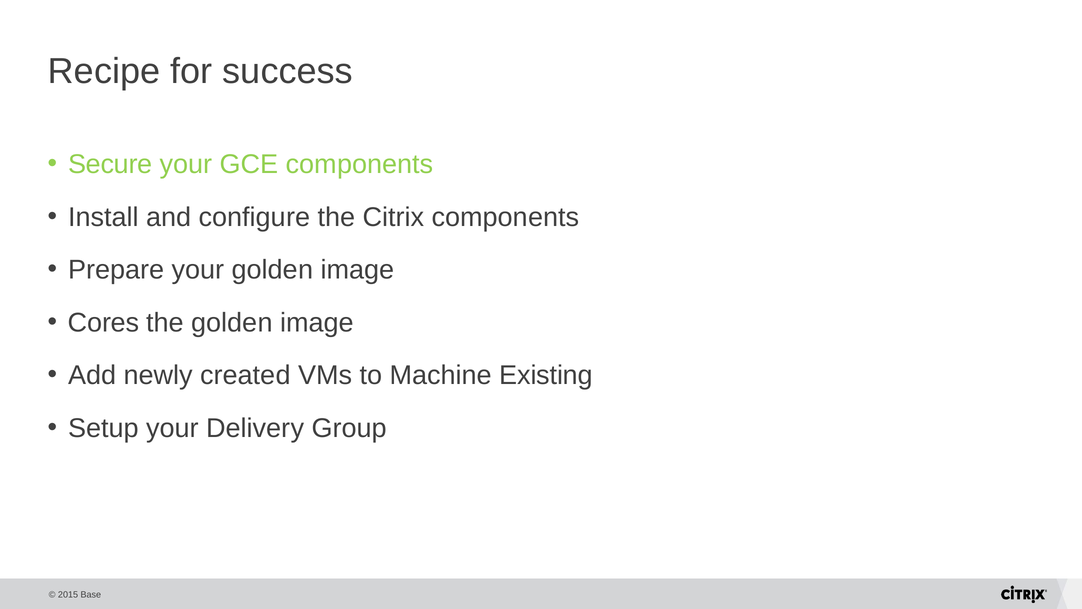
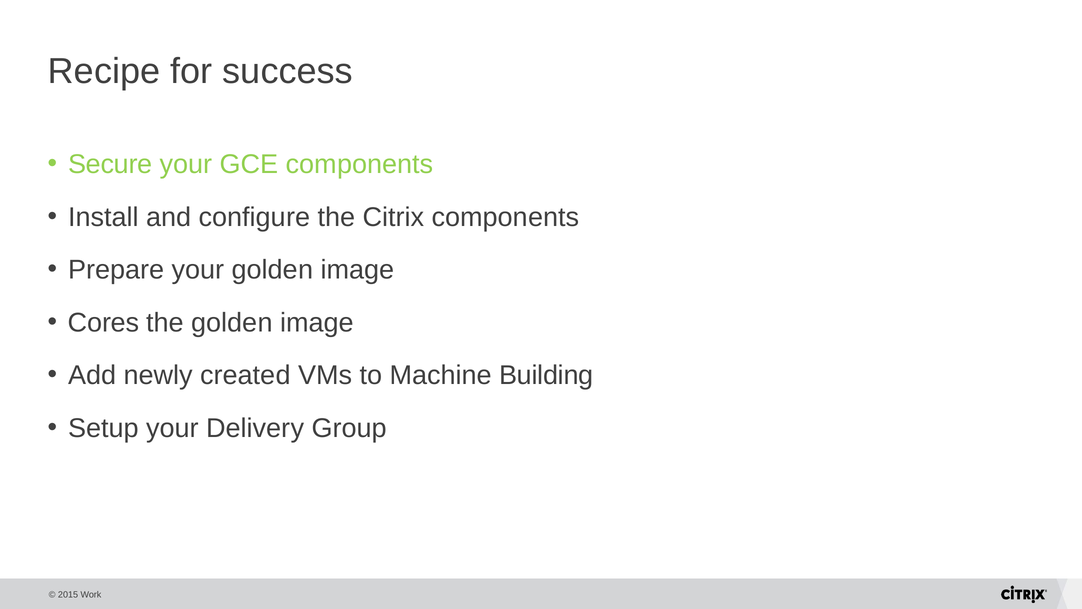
Existing: Existing -> Building (546, 375)
Base: Base -> Work (91, 595)
